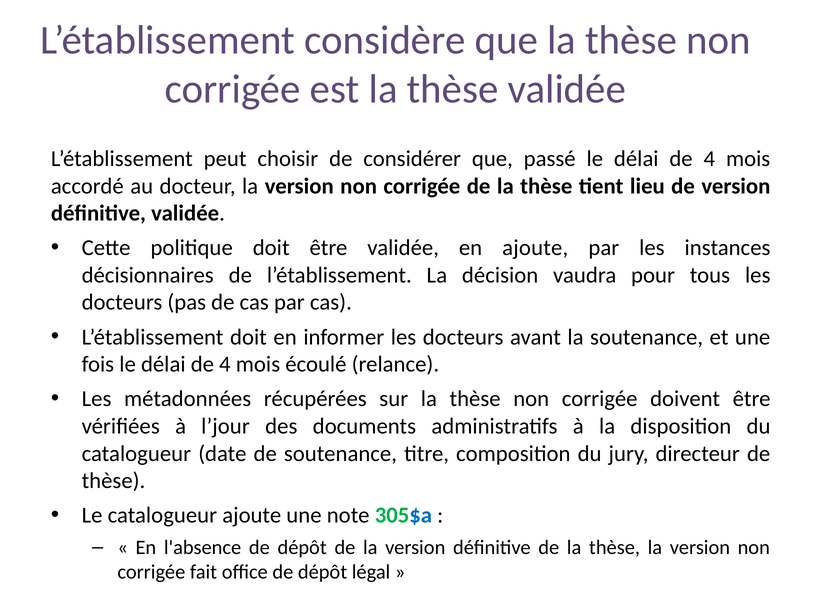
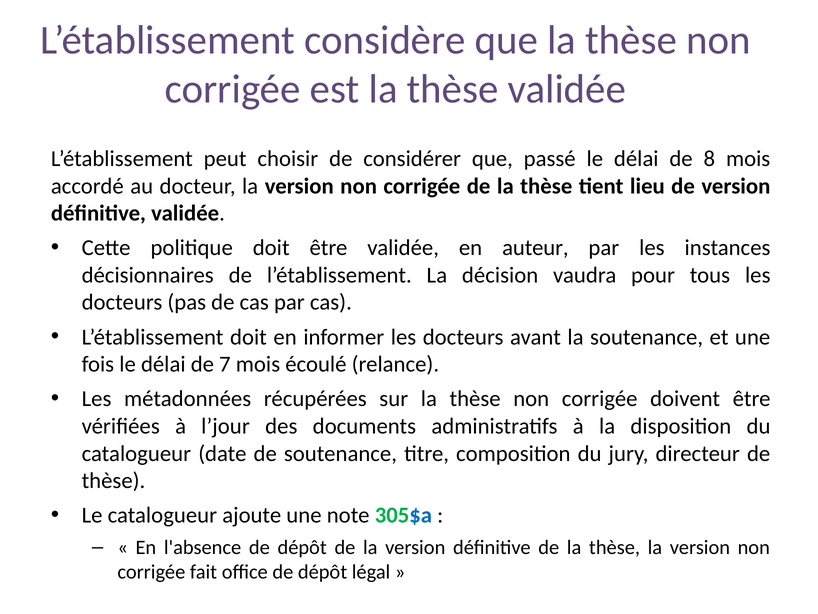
4: 4 -> 8 (709, 159)
en ajoute: ajoute -> auteur (535, 248)
4: 4 -> 7 (225, 364)
